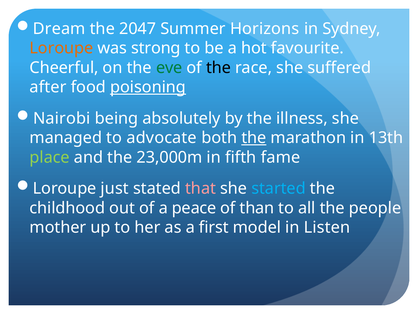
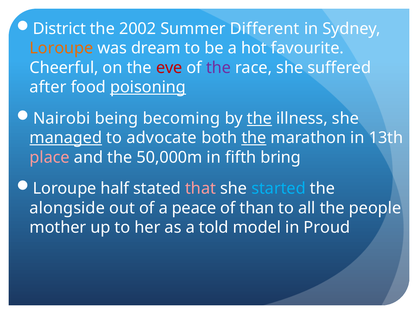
Dream: Dream -> District (59, 29)
2047: 2047 -> 2002 (138, 29)
Horizons: Horizons -> Different (265, 29)
strong: strong -> dream (156, 48)
eve colour: green -> red (169, 68)
the colour: black -> purple (219, 68)
absolutely: absolutely -> becoming (181, 118)
the underline: none -> present (259, 118)
managed underline: none -> present (66, 138)
place colour: light green -> pink (50, 157)
23,000m: 23,000m -> 50,000m (169, 157)
fame: fame -> bring (281, 157)
just: just -> half (115, 188)
childhood: childhood -> alongside (67, 208)
first: first -> told (214, 227)
Listen: Listen -> Proud (327, 227)
